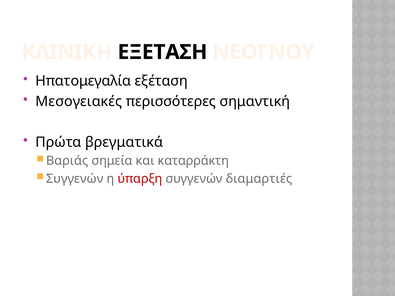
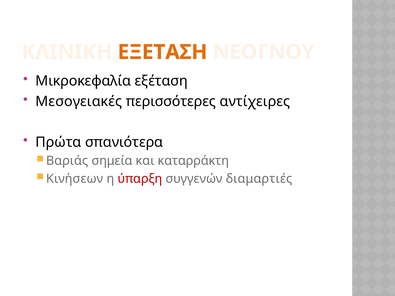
ΕΞΕΤΑΣΗ colour: black -> orange (162, 52)
Ηπατομεγαλία: Ηπατομεγαλία -> Μικροκεφαλία (83, 81)
σημαντική: σημαντική -> αντίχειρες (255, 101)
βρεγματικά: βρεγματικά -> σπανιότερα (124, 142)
Συγγενών: Συγγενών -> Κινήσεων (75, 179)
